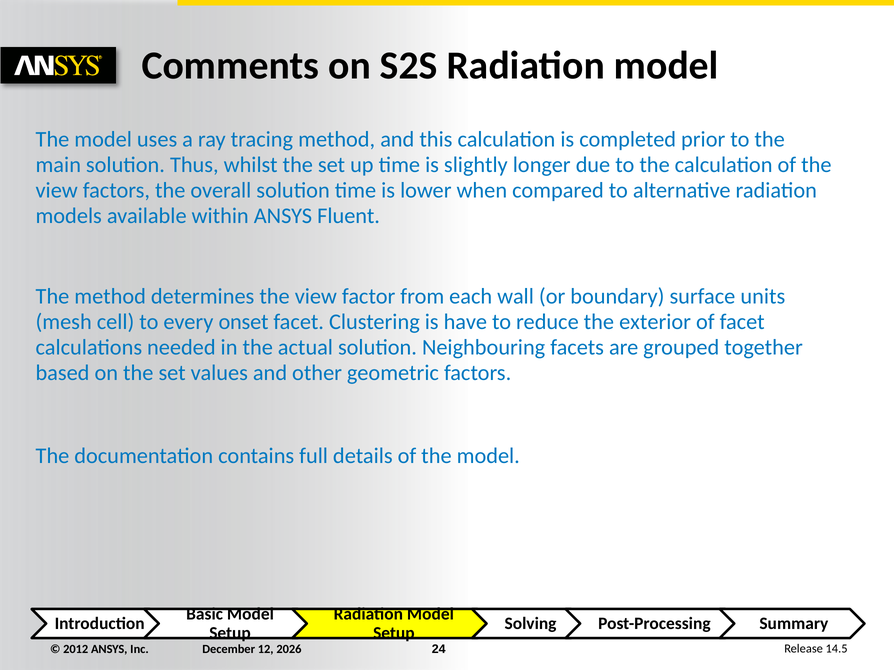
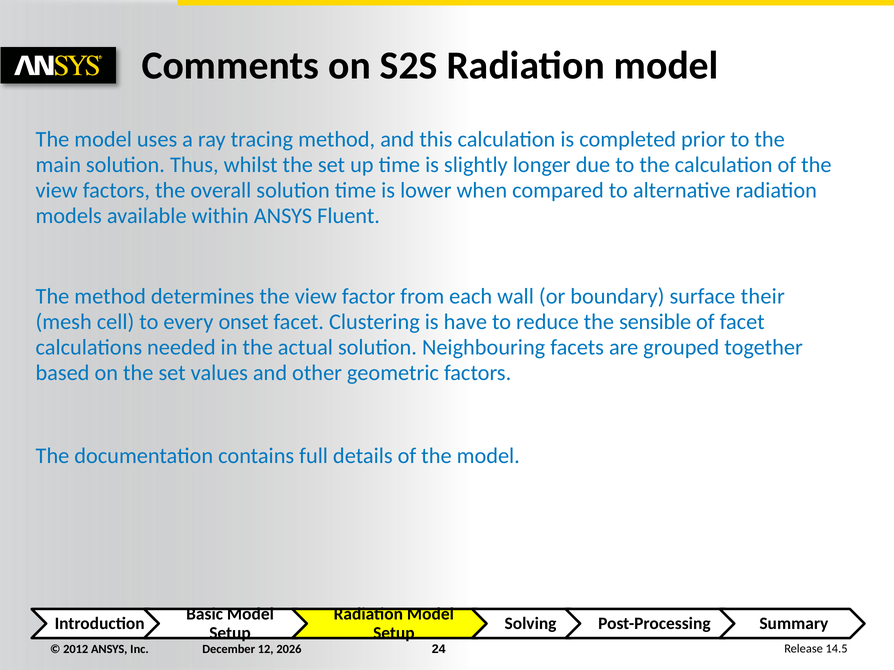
units: units -> their (763, 297)
exterior: exterior -> sensible (655, 322)
